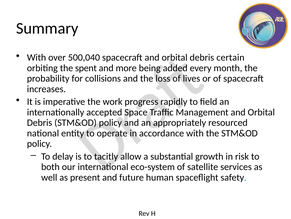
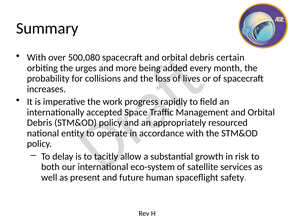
500,040: 500,040 -> 500,080 (84, 57)
spent: spent -> urges (86, 68)
